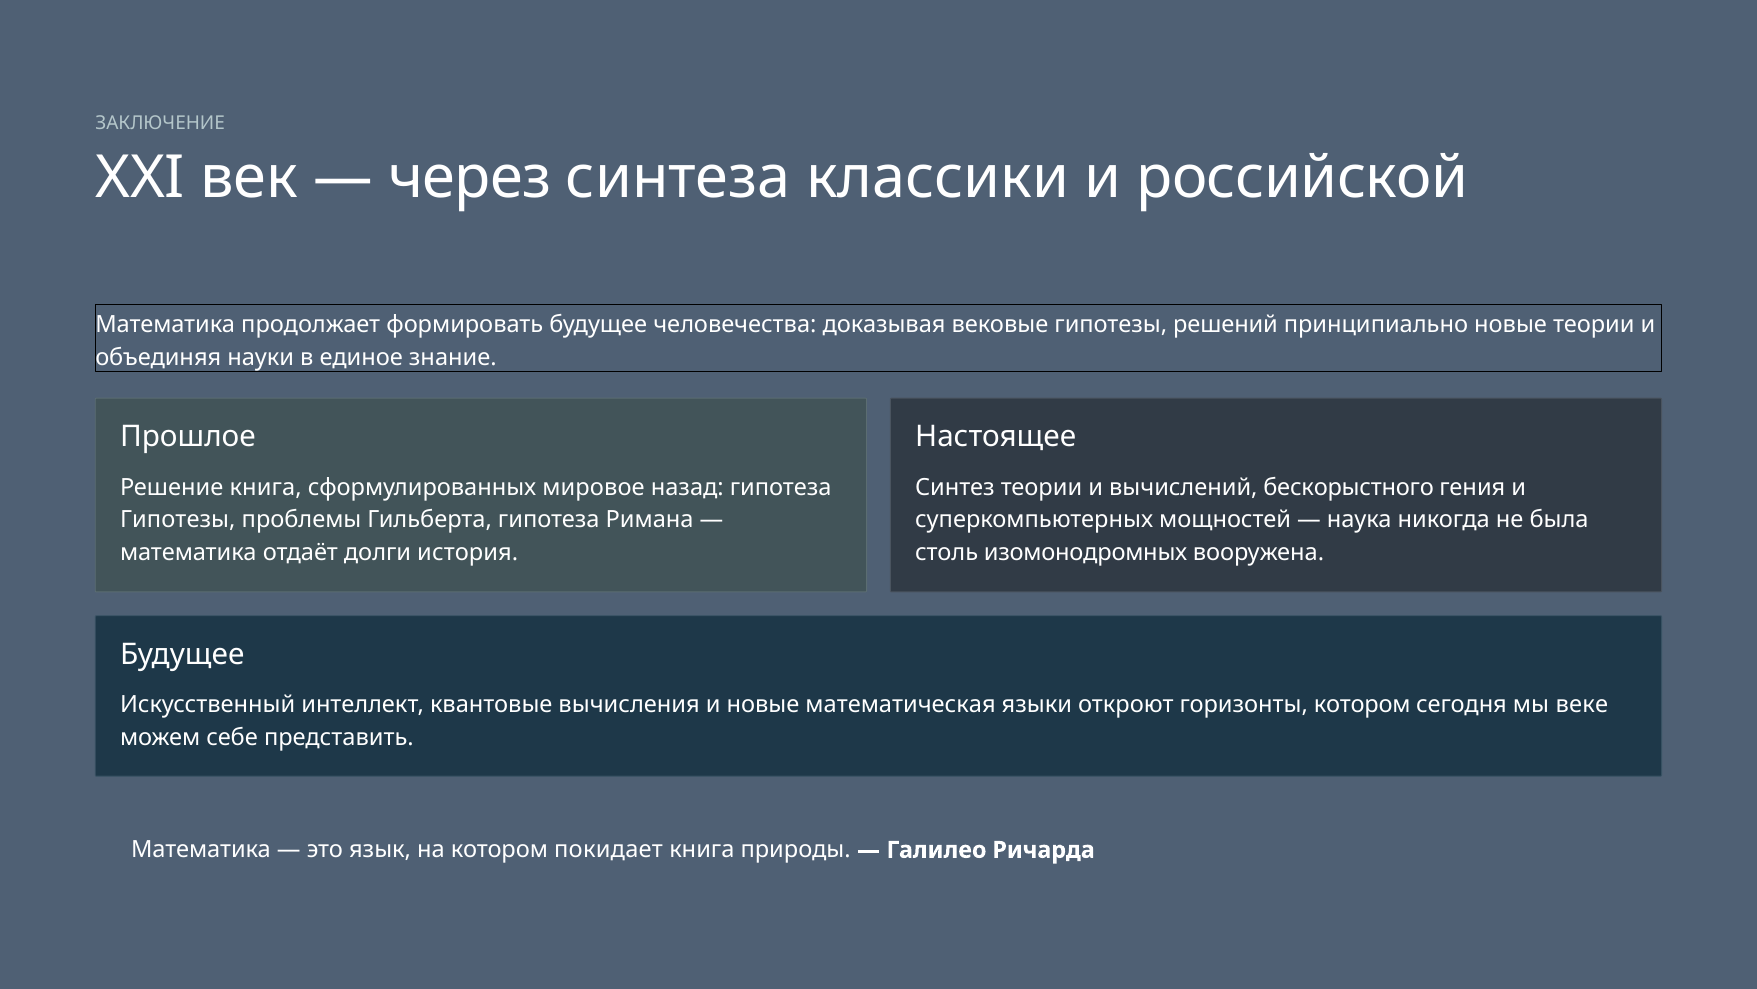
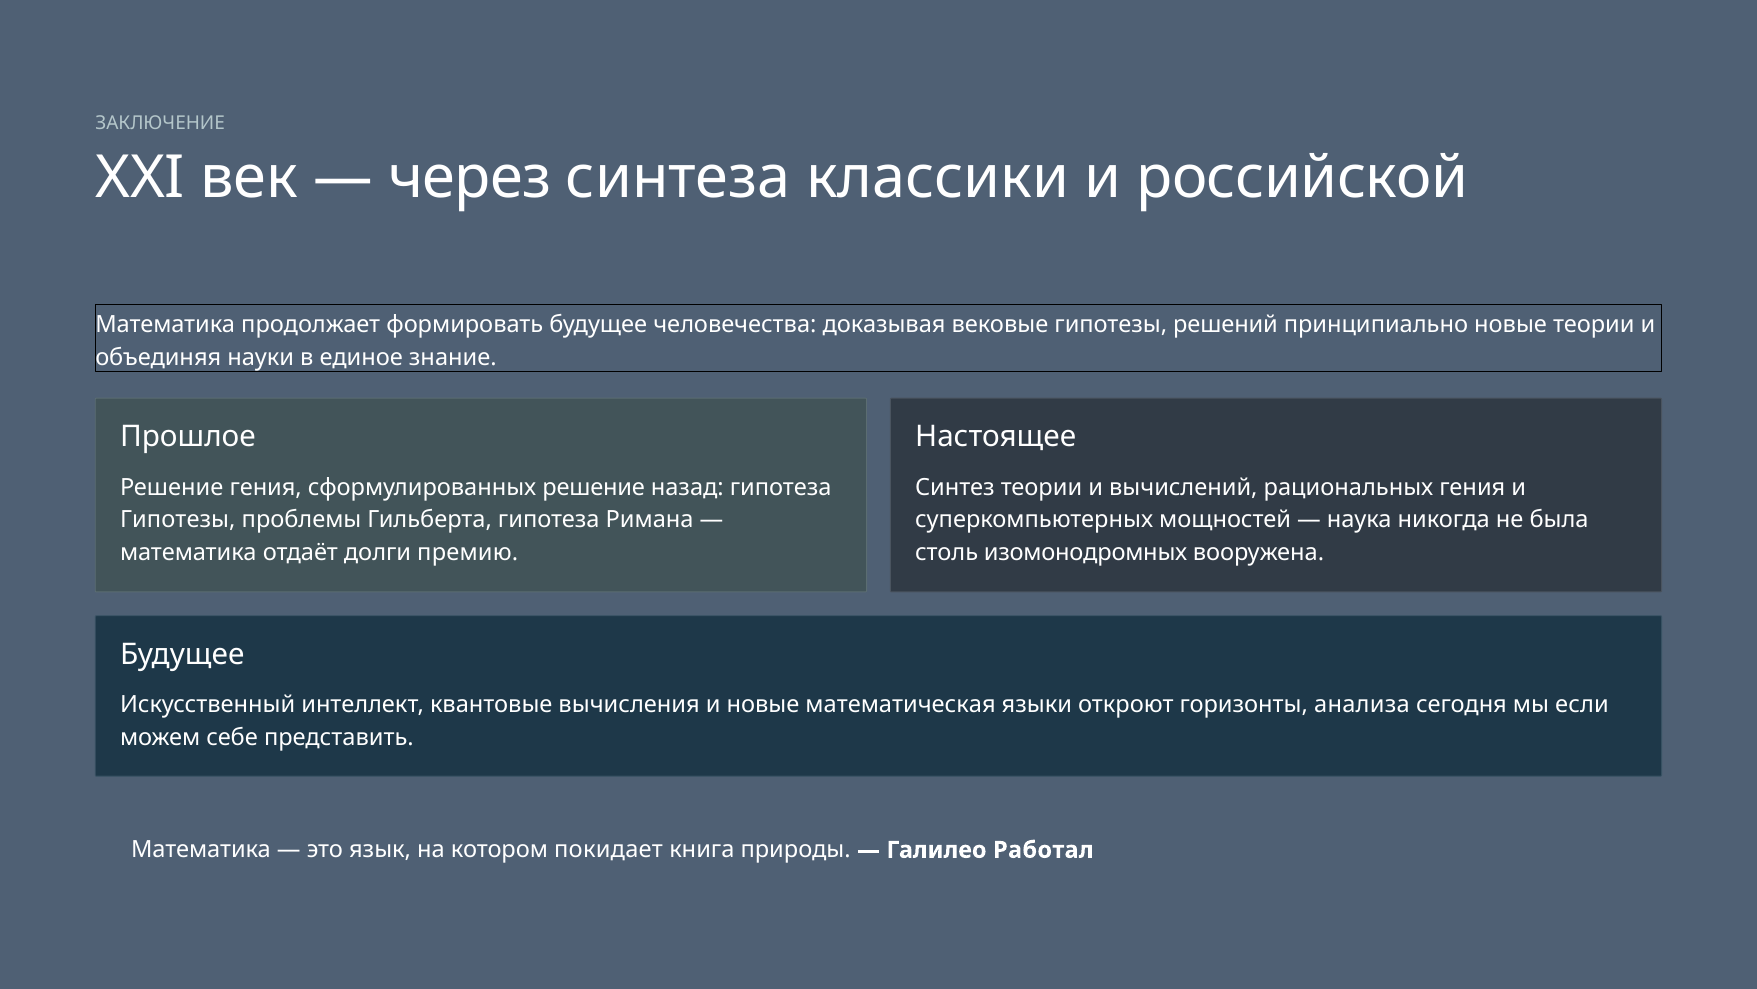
Решение книга: книга -> гения (266, 487)
сформулированных мировое: мировое -> решение (594, 487)
бескорыстного: бескорыстного -> рациональных (1349, 487)
история: история -> премию (468, 552)
горизонты котором: котором -> анализа (1362, 704)
веке: веке -> если (1582, 704)
Ричарда: Ричарда -> Работал (1043, 849)
